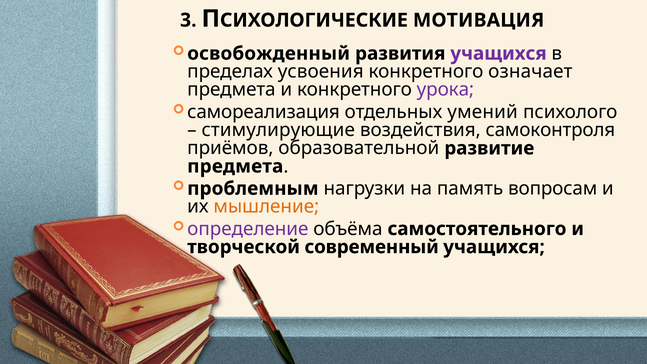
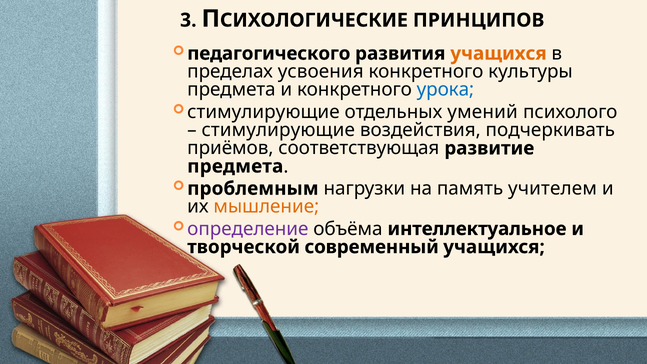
МОТИВАЦИЯ: МОТИВАЦИЯ -> ПРИНЦИПОВ (479, 20)
освобожденный: освобожденный -> педагогического (269, 53)
учащихся colour: purple -> orange (499, 53)
означает: означает -> культуры (530, 72)
урока colour: purple -> blue (445, 90)
самореализация: самореализация -> стимулирующие (263, 112)
самоконтроля: самоконтроля -> подчеркивать (550, 130)
образовательной: образовательной -> соответствующая (359, 148)
вопросам: вопросам -> учителем (553, 188)
самостоятельного: самостоятельного -> интеллектуальное (477, 229)
